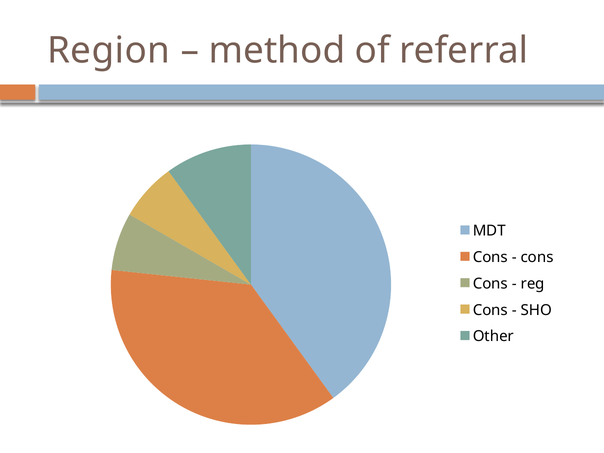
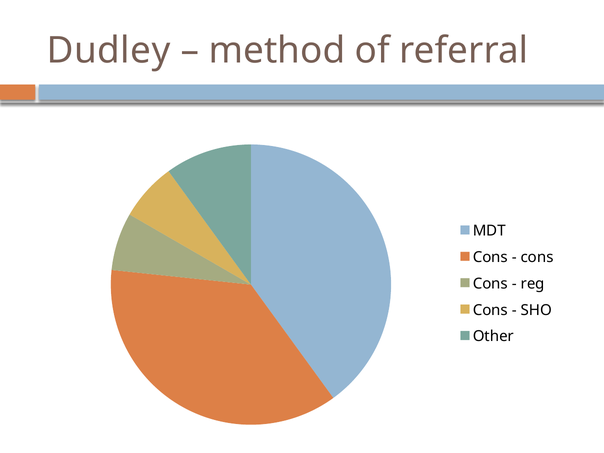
Region: Region -> Dudley (109, 50)
